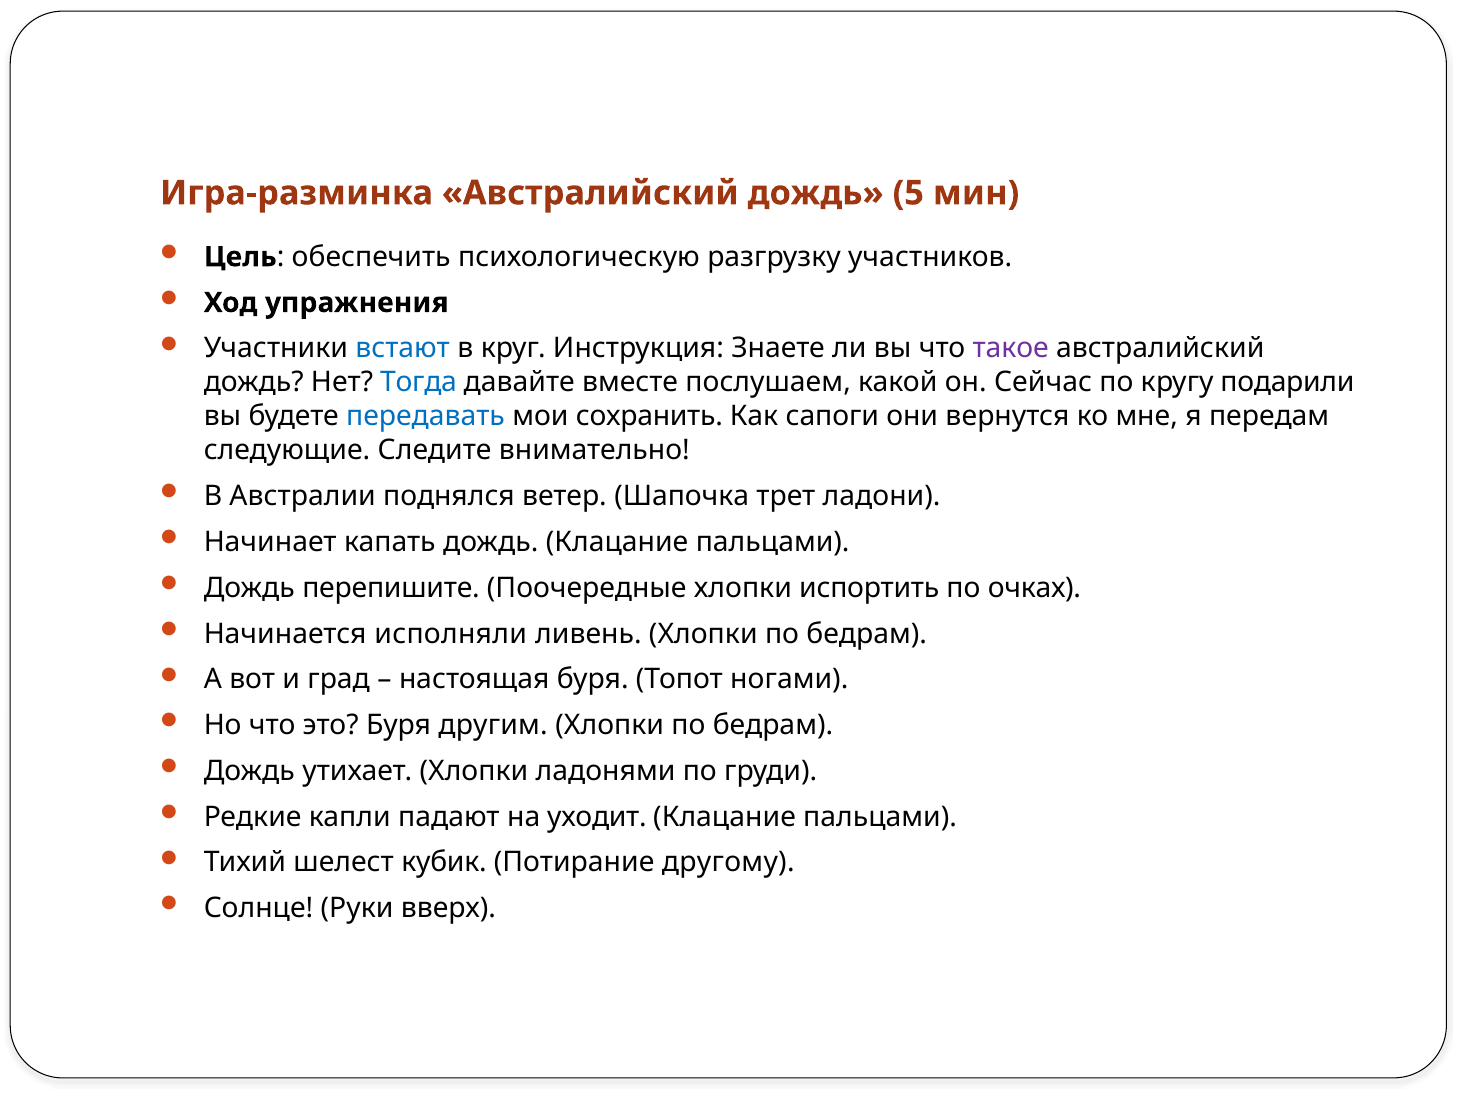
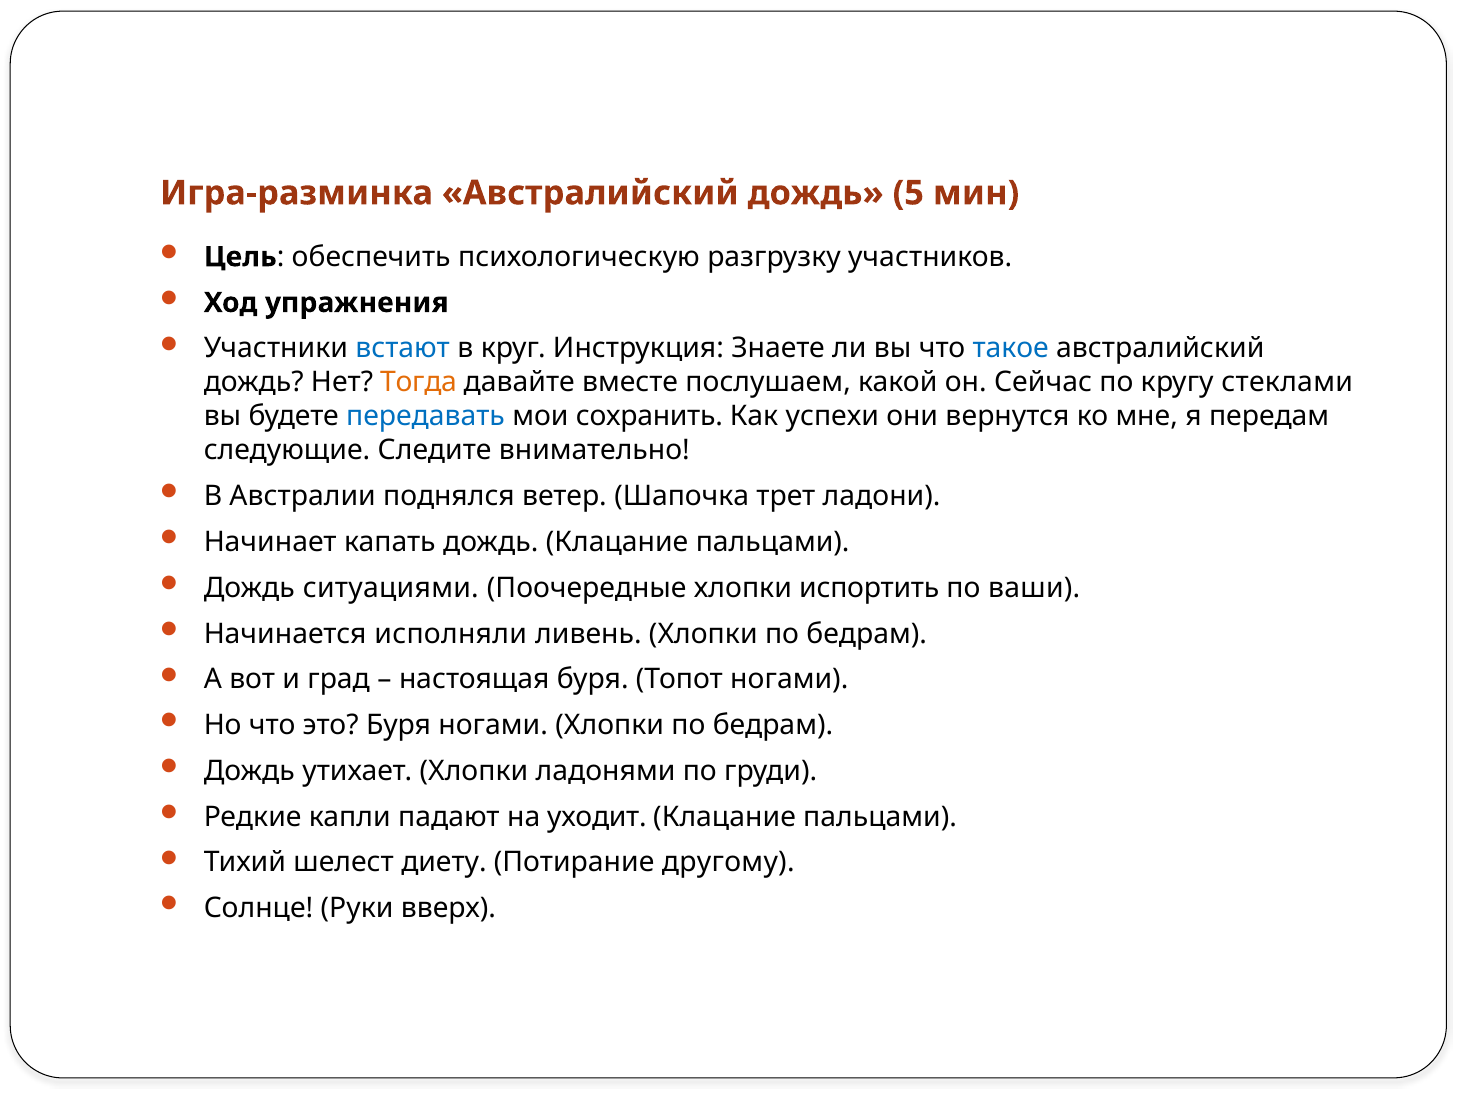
такое colour: purple -> blue (1011, 348)
Тогда colour: blue -> orange (419, 382)
подарили: подарили -> стеклами (1287, 382)
сапоги: сапоги -> успехи (832, 416)
перепишите: перепишите -> ситуациями (391, 588)
очках: очках -> ваши (1034, 588)
Буря другим: другим -> ногами (493, 725)
кубик: кубик -> диету (444, 862)
